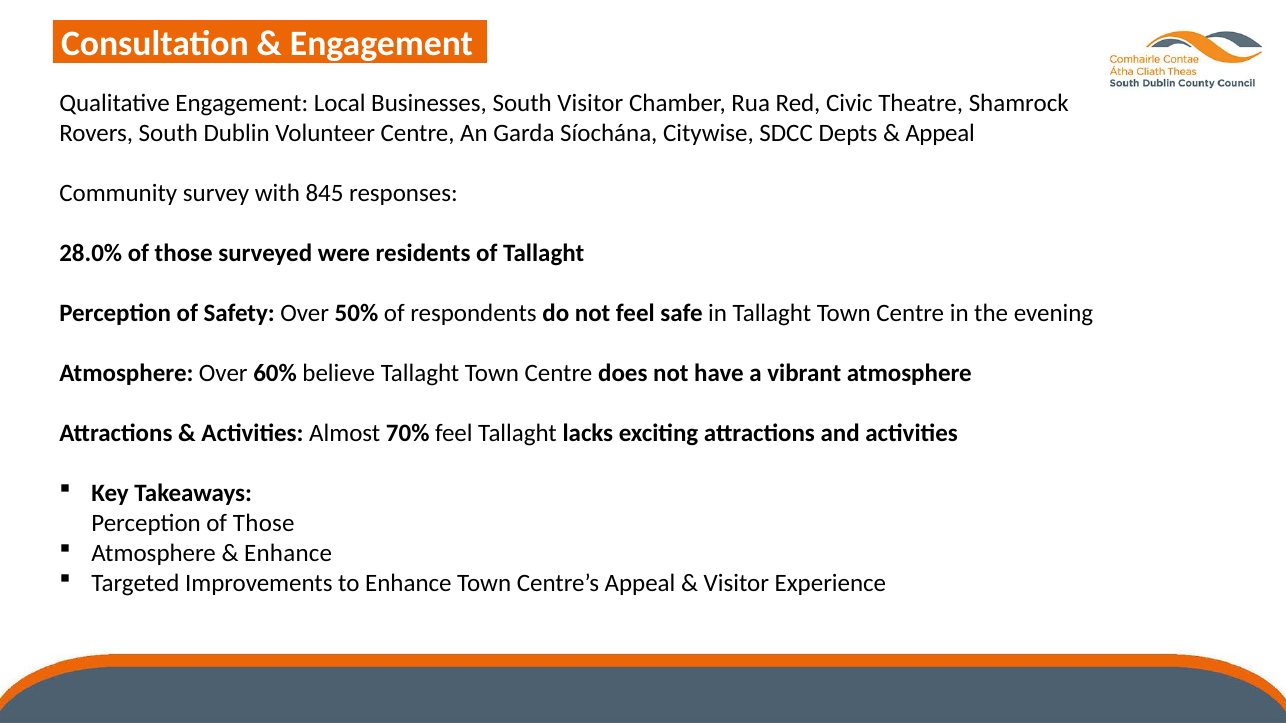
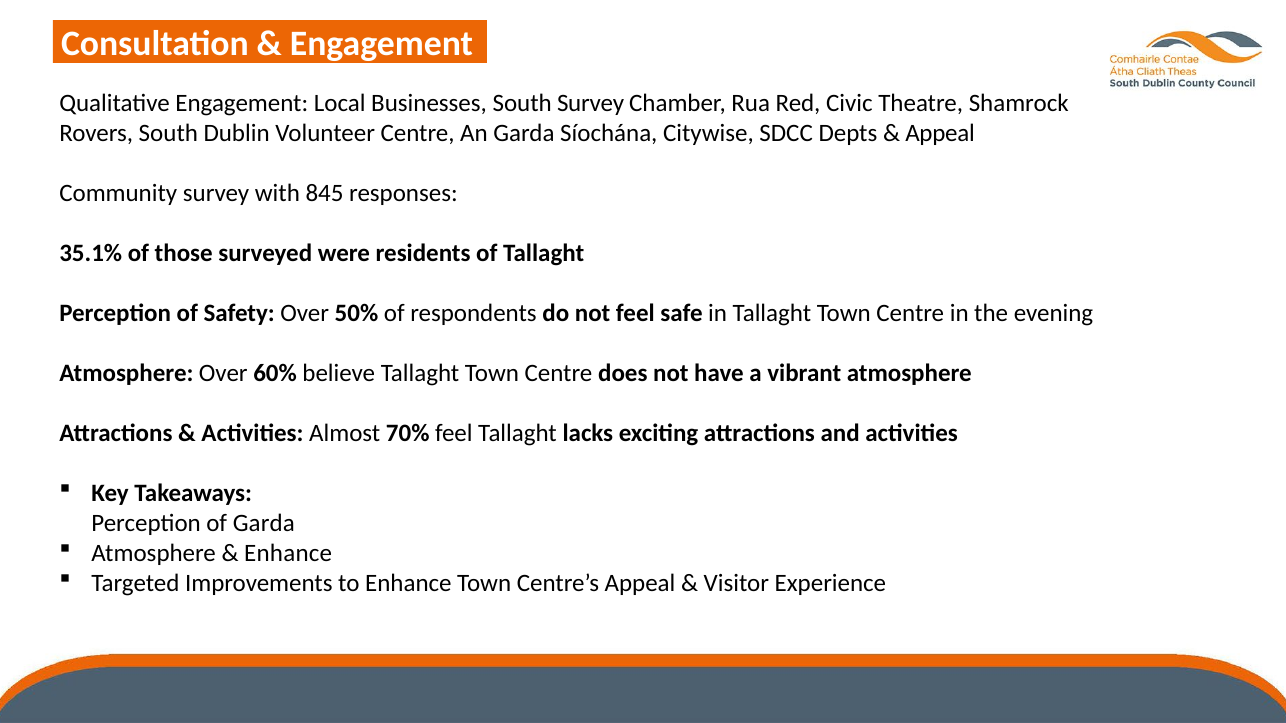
South Visitor: Visitor -> Survey (591, 103)
28.0%: 28.0% -> 35.1% (91, 254)
Perception of Those: Those -> Garda (264, 524)
